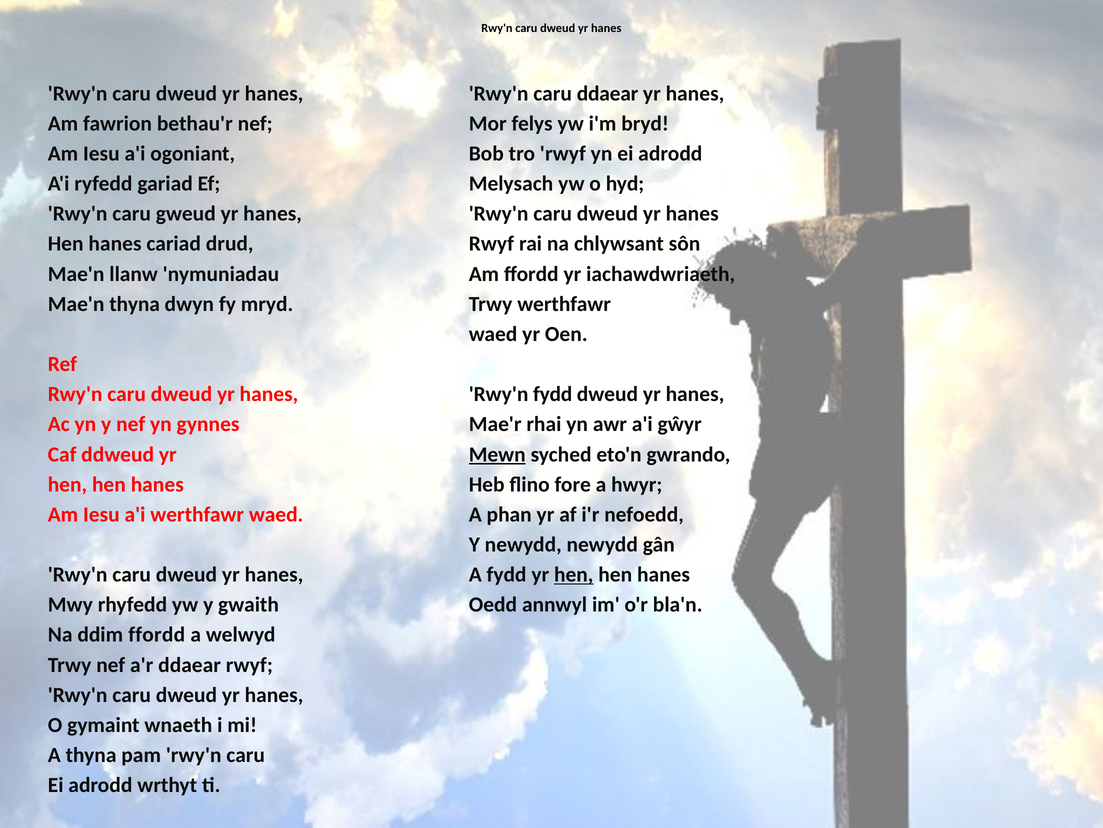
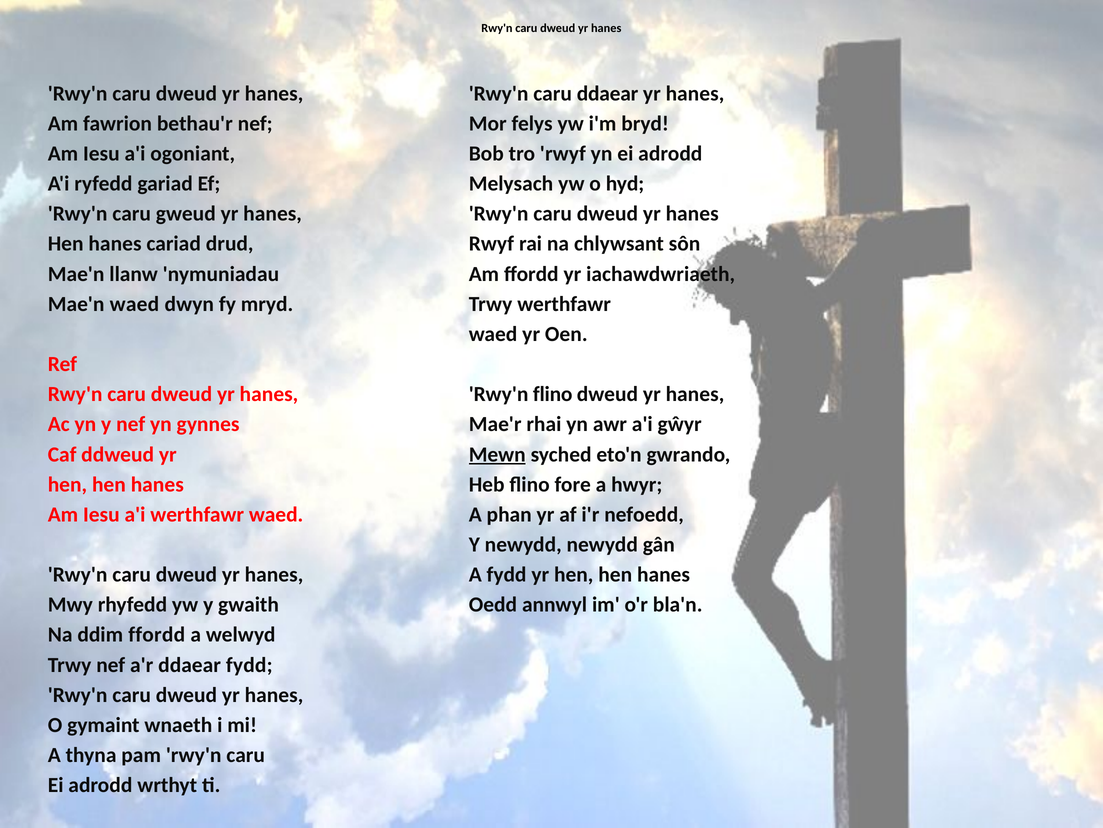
Mae'n thyna: thyna -> waed (134, 304)
Rwy'n fydd: fydd -> flino (553, 394)
hen underline: present -> none (574, 574)
ddaear rwyf: rwyf -> fydd (249, 664)
